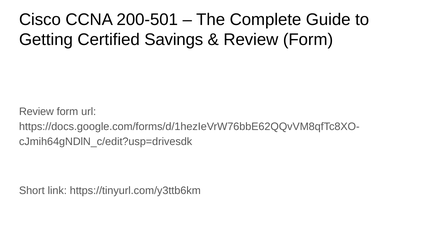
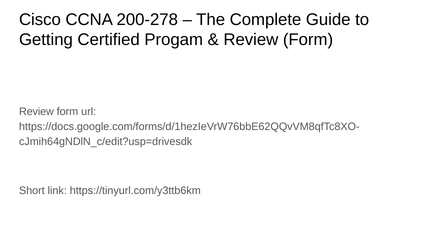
200-501: 200-501 -> 200-278 (147, 20)
Savings: Savings -> Progam (174, 40)
